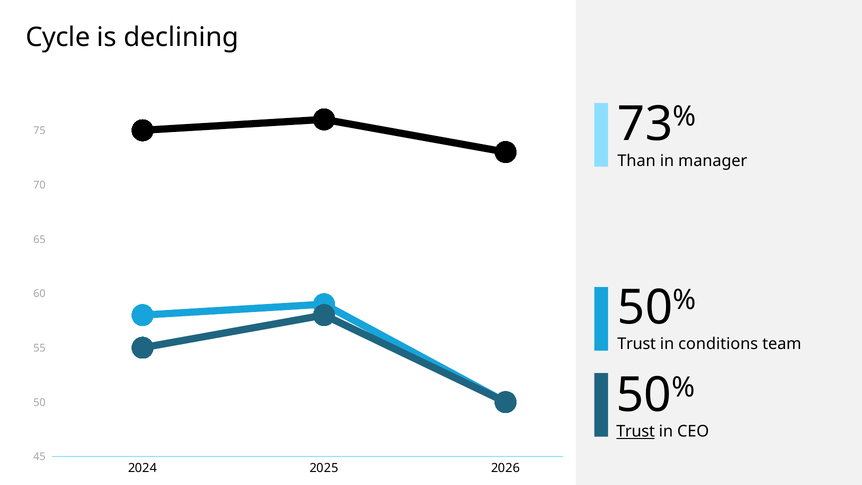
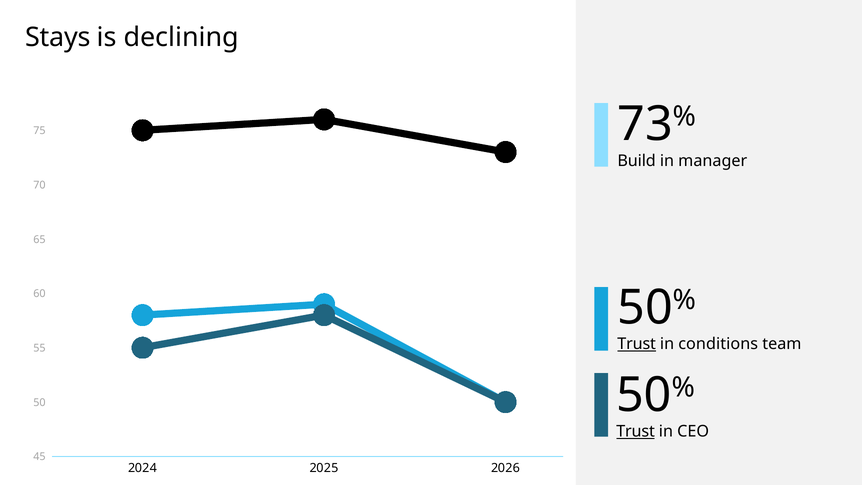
Cycle: Cycle -> Stays (58, 37)
Than: Than -> Build (637, 161)
Trust underline: none -> present (637, 344)
